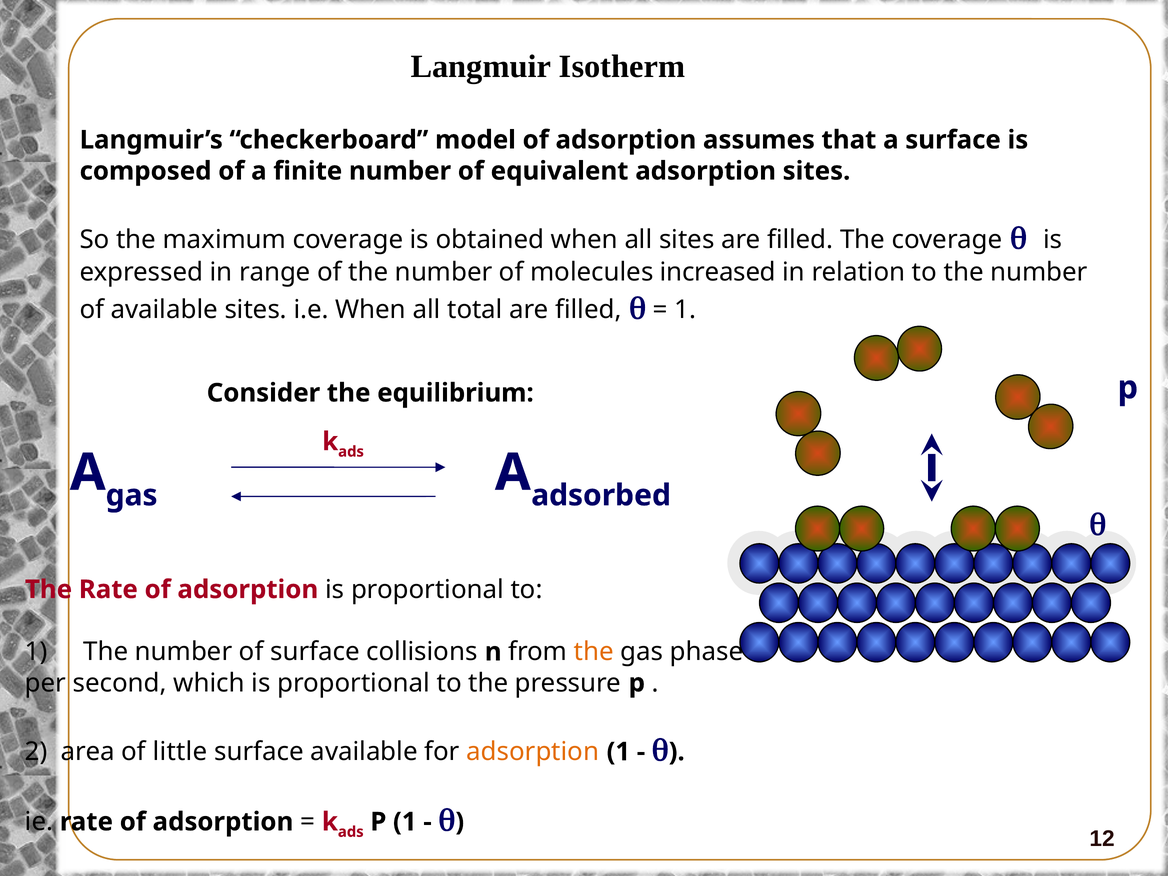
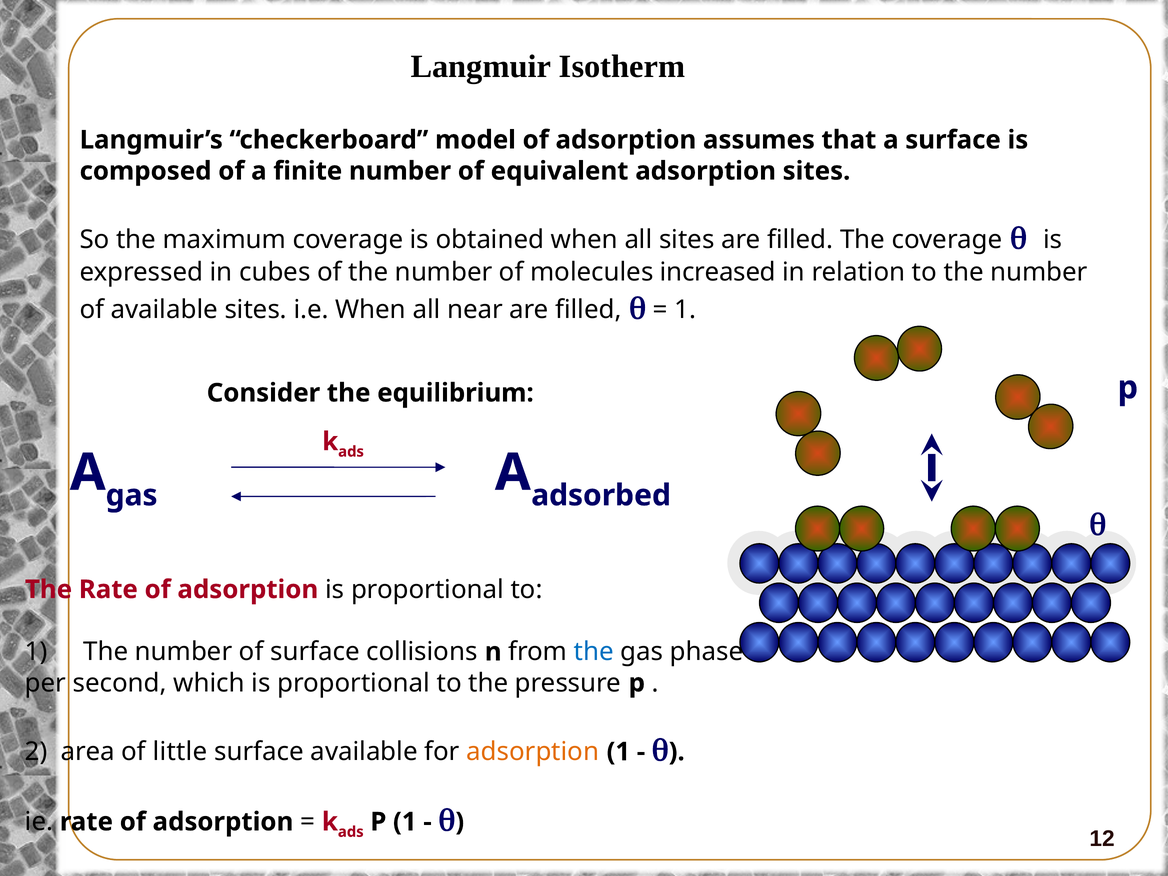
range: range -> cubes (275, 272)
total: total -> near (475, 310)
the colour: orange -> blue (594, 652)
